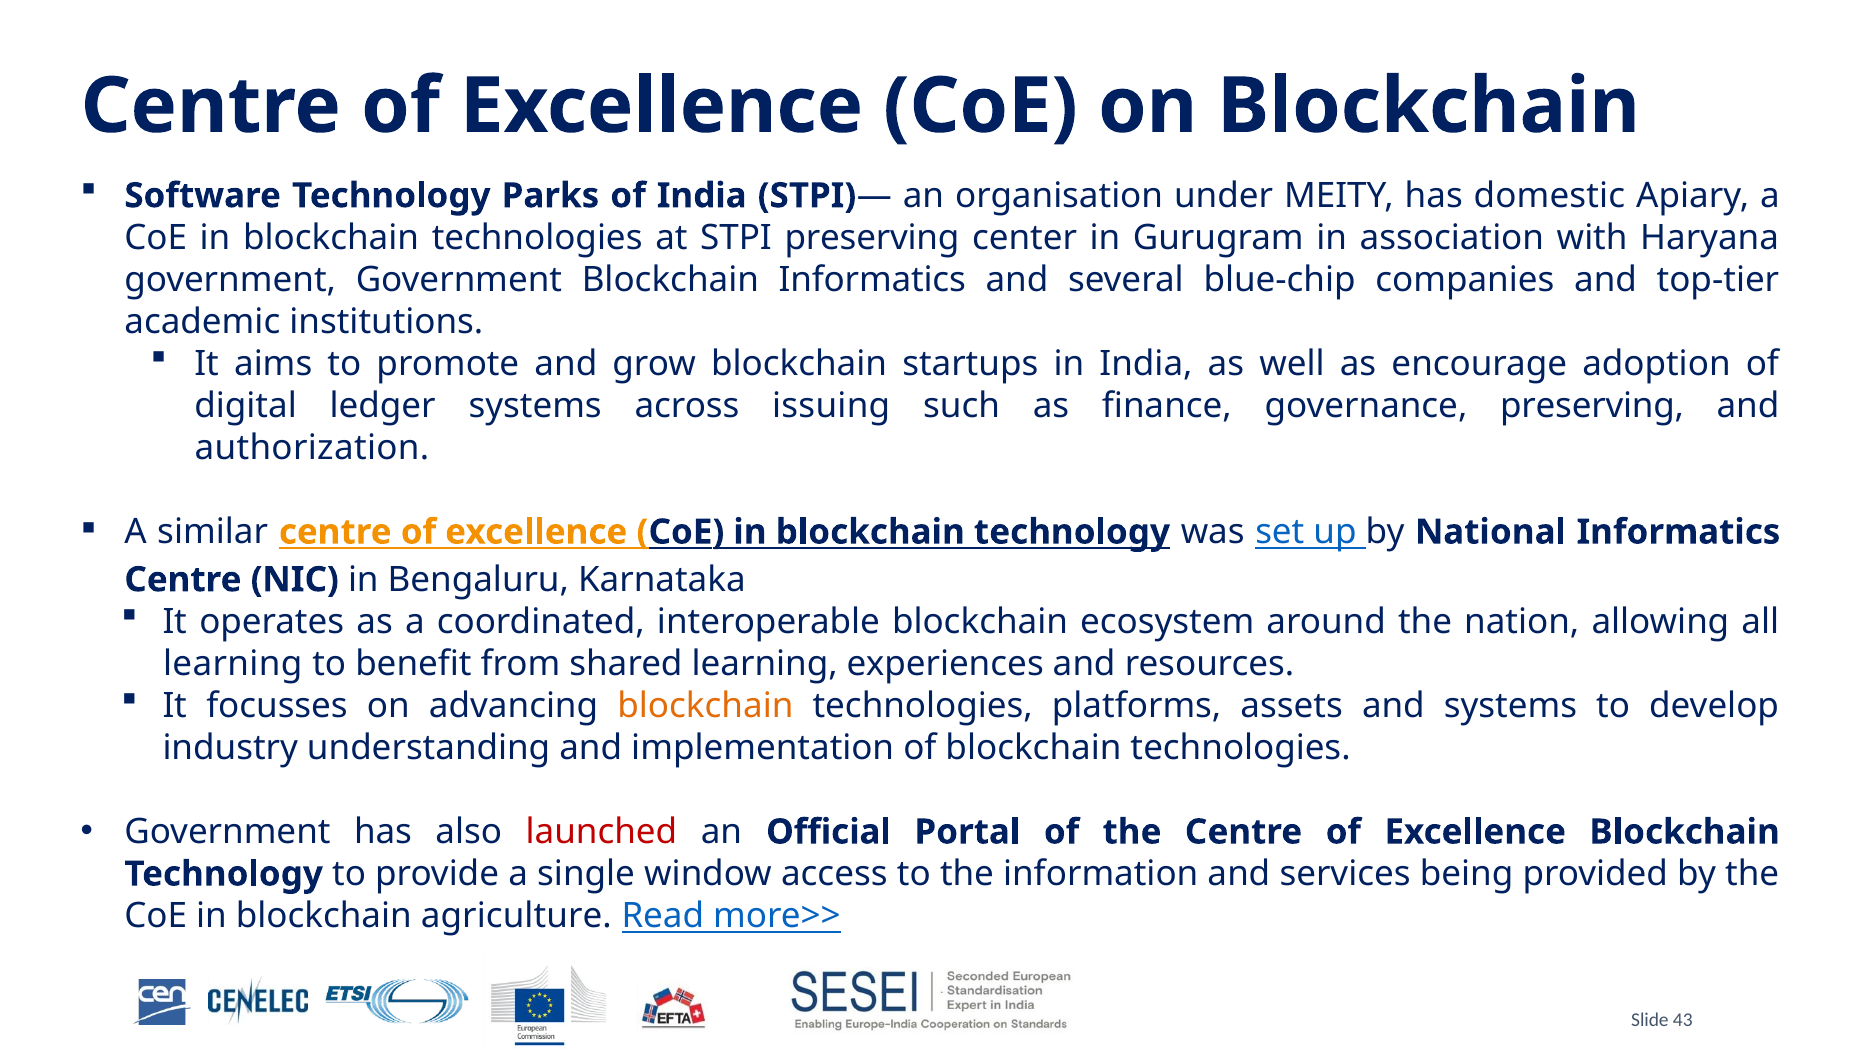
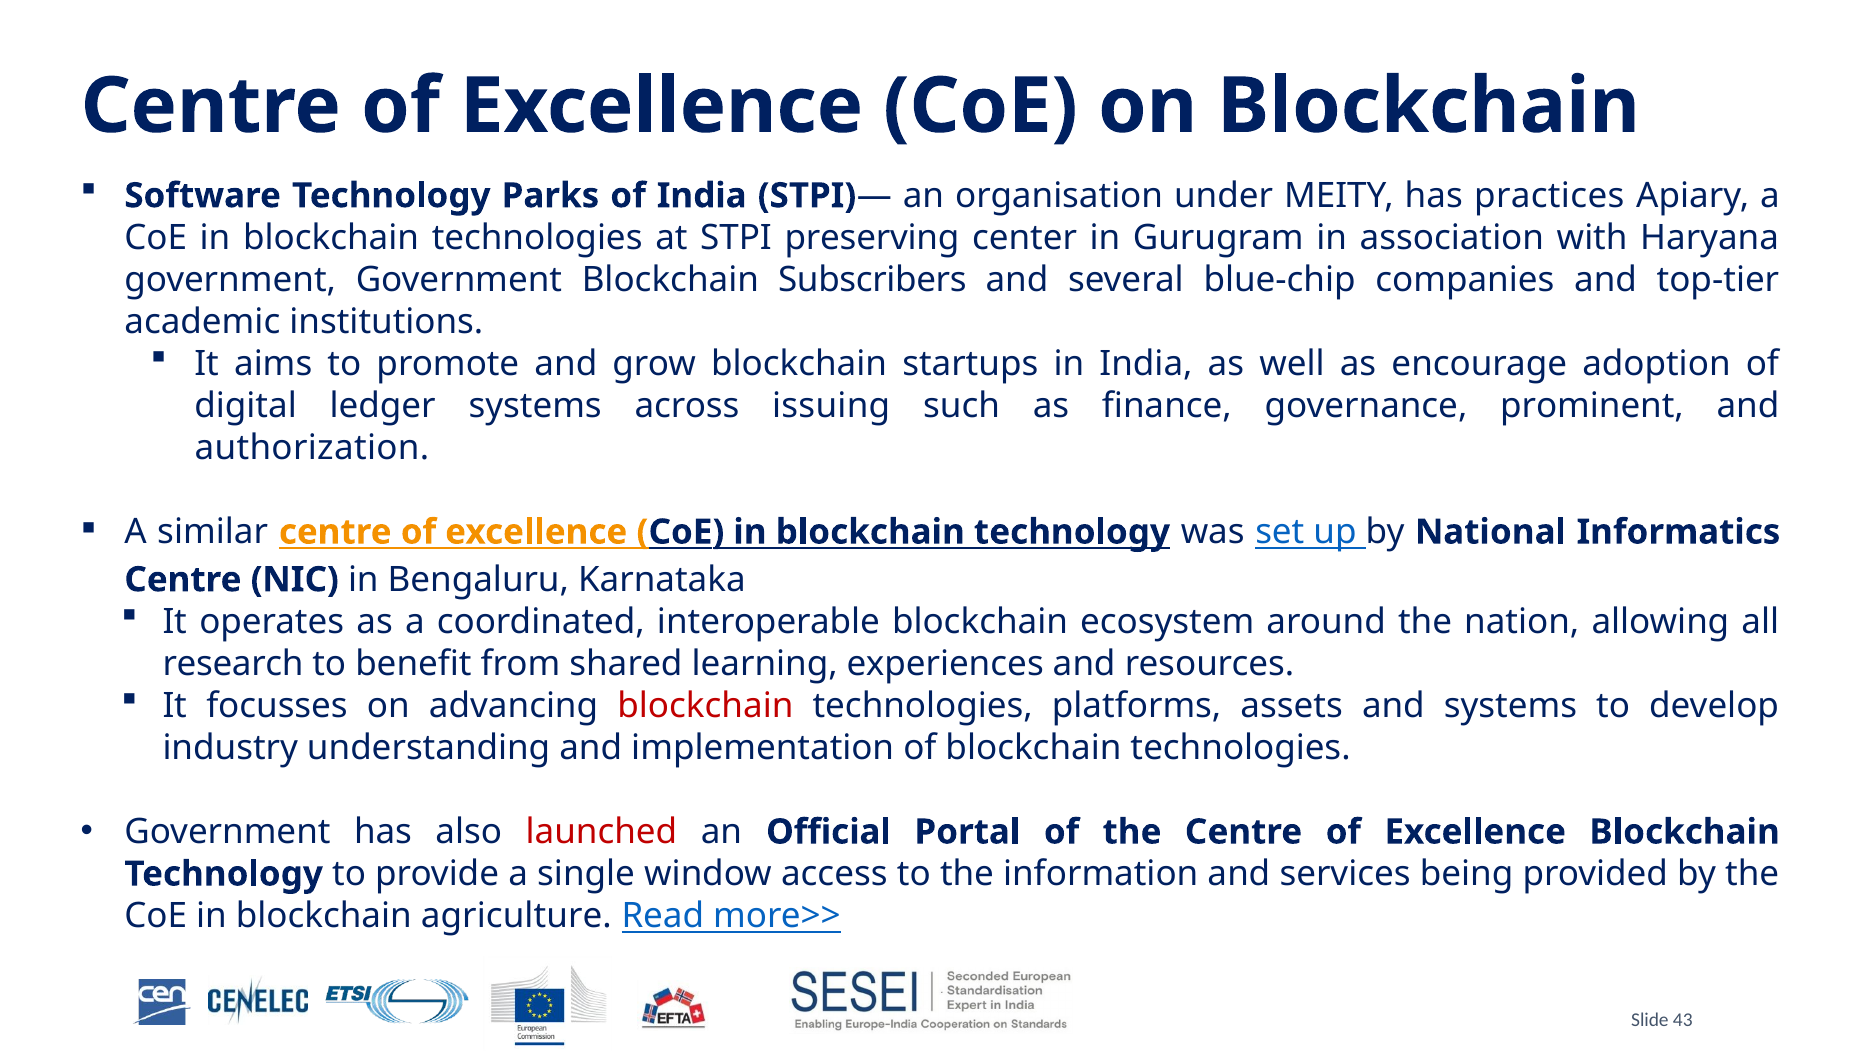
domestic: domestic -> practices (1549, 196)
Blockchain Informatics: Informatics -> Subscribers (872, 280)
governance preserving: preserving -> prominent (1592, 406)
learning: learning -> research (233, 664)
blockchain colour: orange -> red (705, 706)
